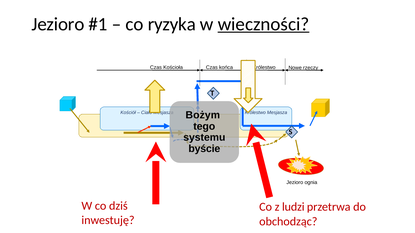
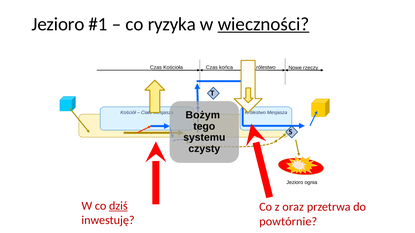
byście: byście -> czysty (204, 149)
dziś underline: none -> present (118, 206)
ludzi: ludzi -> oraz (293, 207)
obchodząc: obchodząc -> powtórnie (288, 222)
